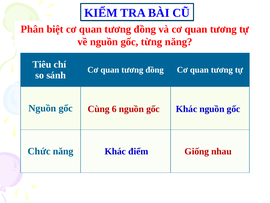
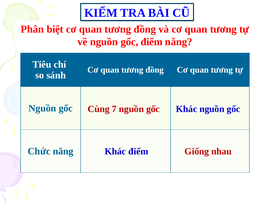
gốc từng: từng -> điểm (152, 42)
6: 6 -> 7 (114, 109)
